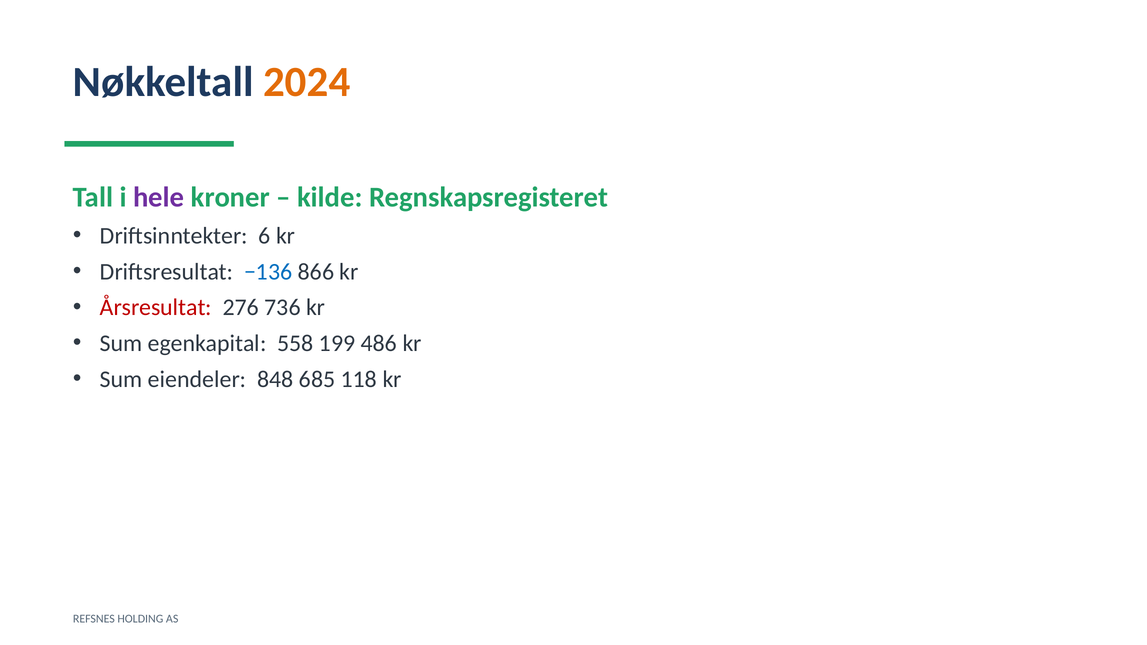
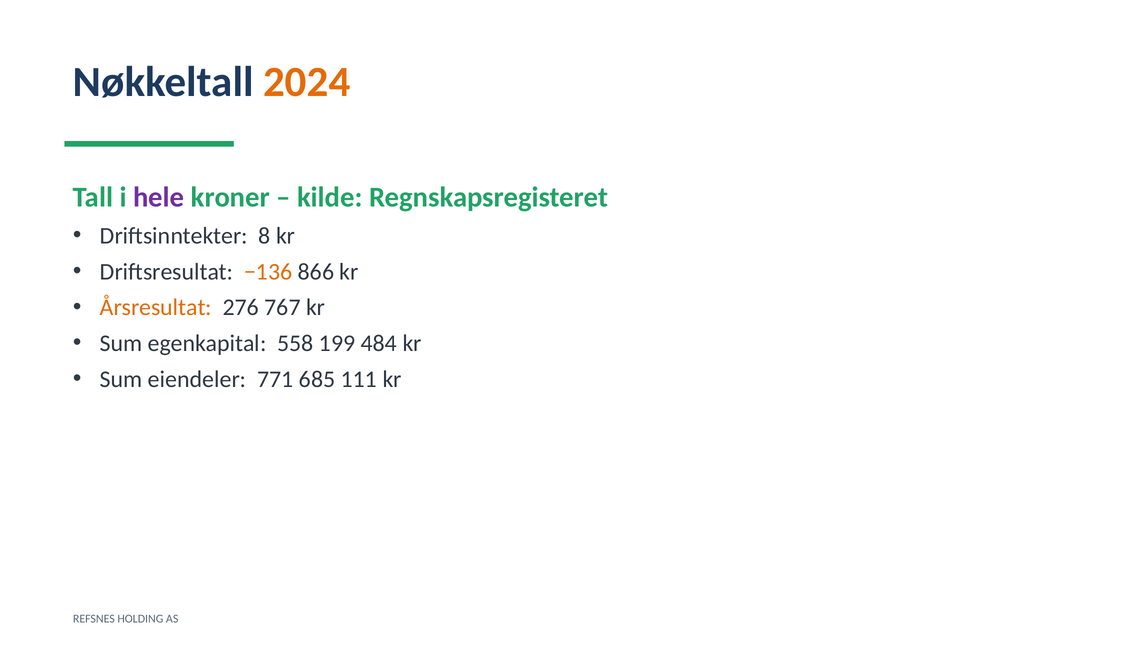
6: 6 -> 8 (265, 236)
−136 colour: blue -> orange (268, 272)
Årsresultat colour: red -> orange (156, 308)
736: 736 -> 767 (282, 308)
486: 486 -> 484 (379, 343)
848: 848 -> 771 (275, 379)
118: 118 -> 111 (359, 379)
